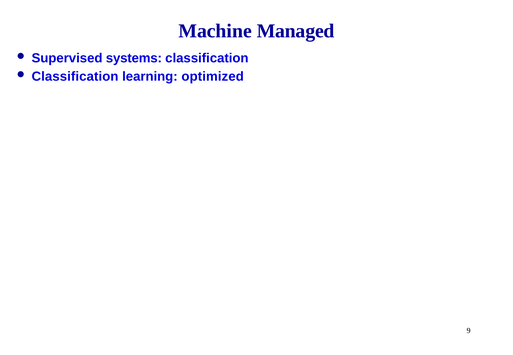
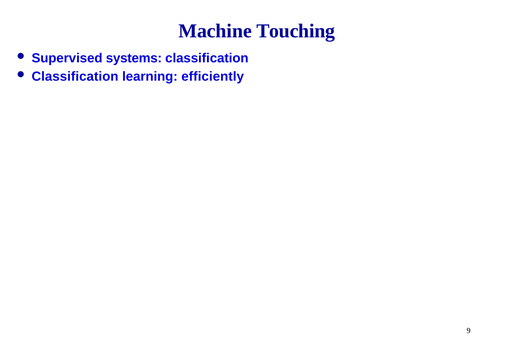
Managed: Managed -> Touching (296, 31)
optimized: optimized -> efficiently (213, 77)
